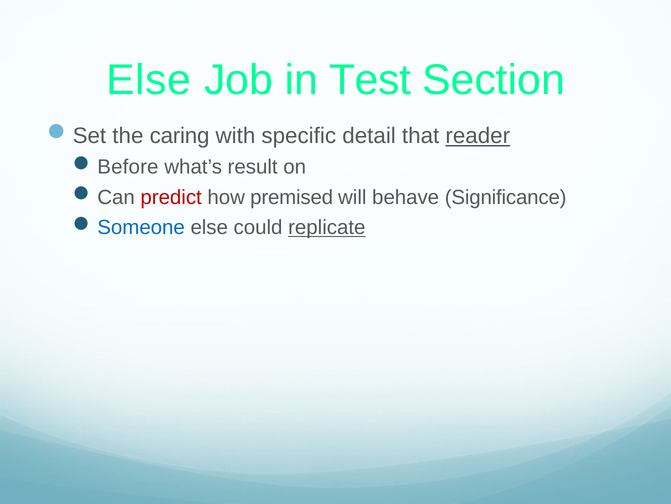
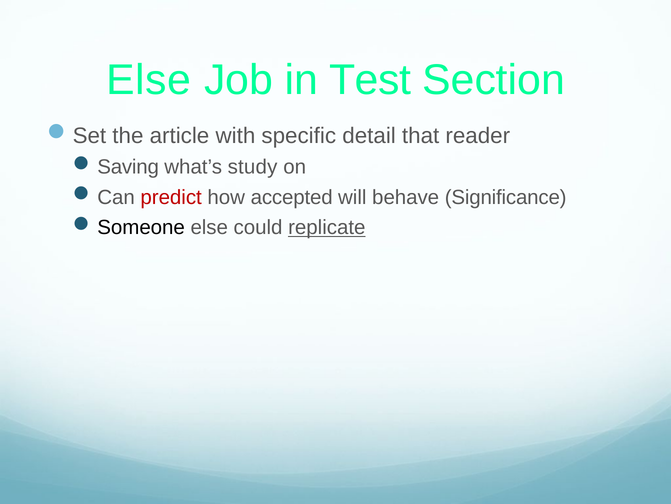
caring: caring -> article (179, 136)
reader underline: present -> none (478, 136)
Before: Before -> Saving (128, 167)
result: result -> study (253, 167)
premised: premised -> accepted (292, 197)
Someone colour: blue -> black (141, 227)
